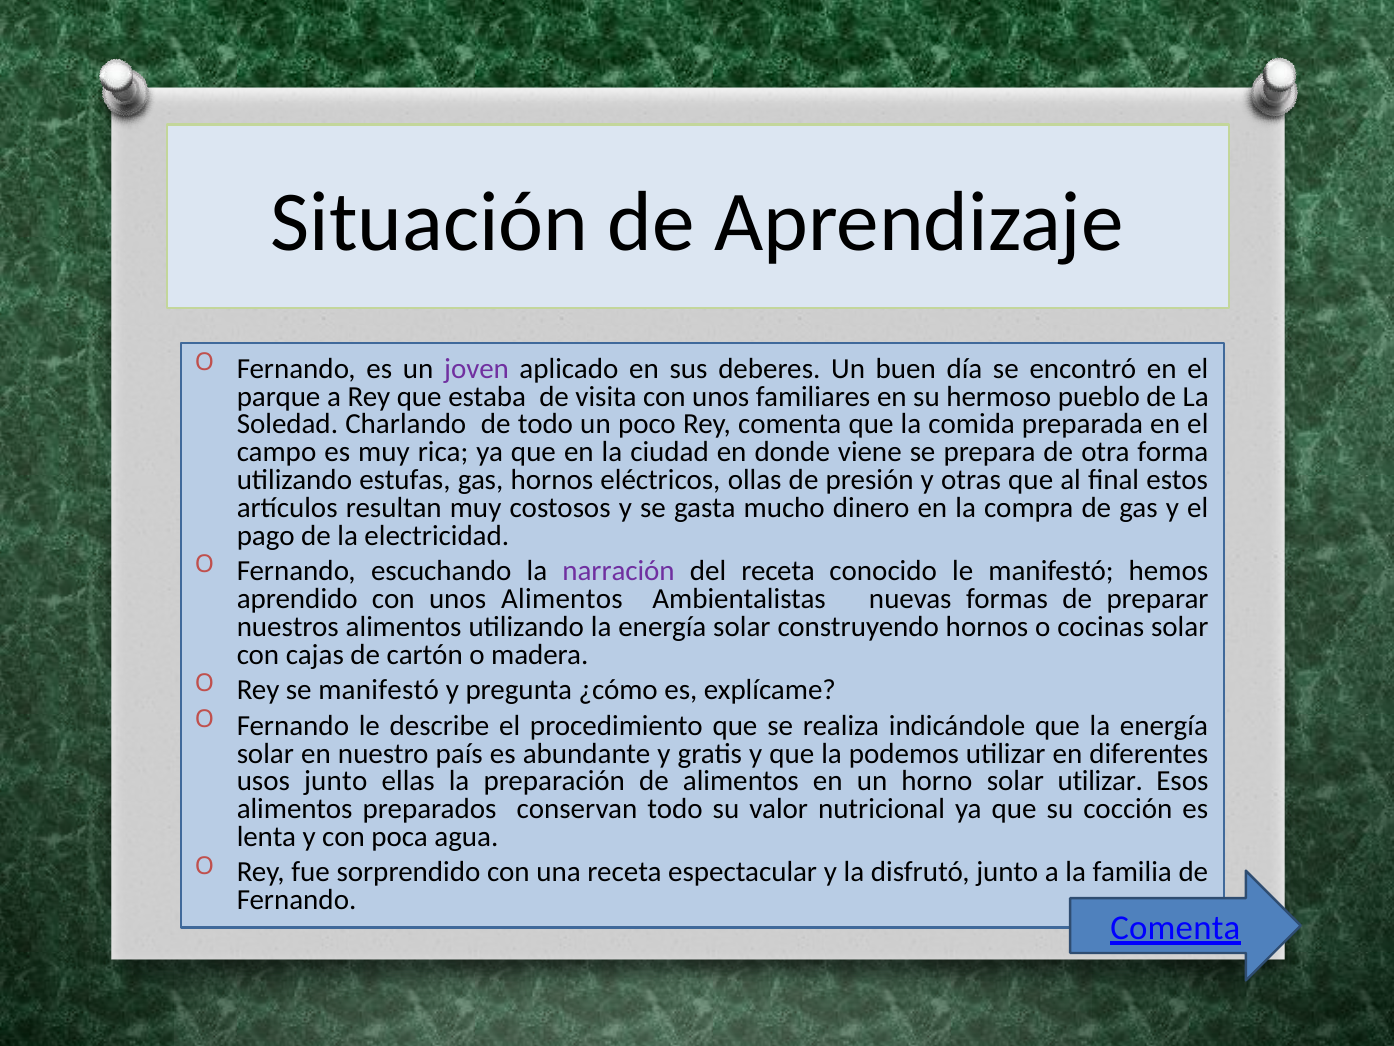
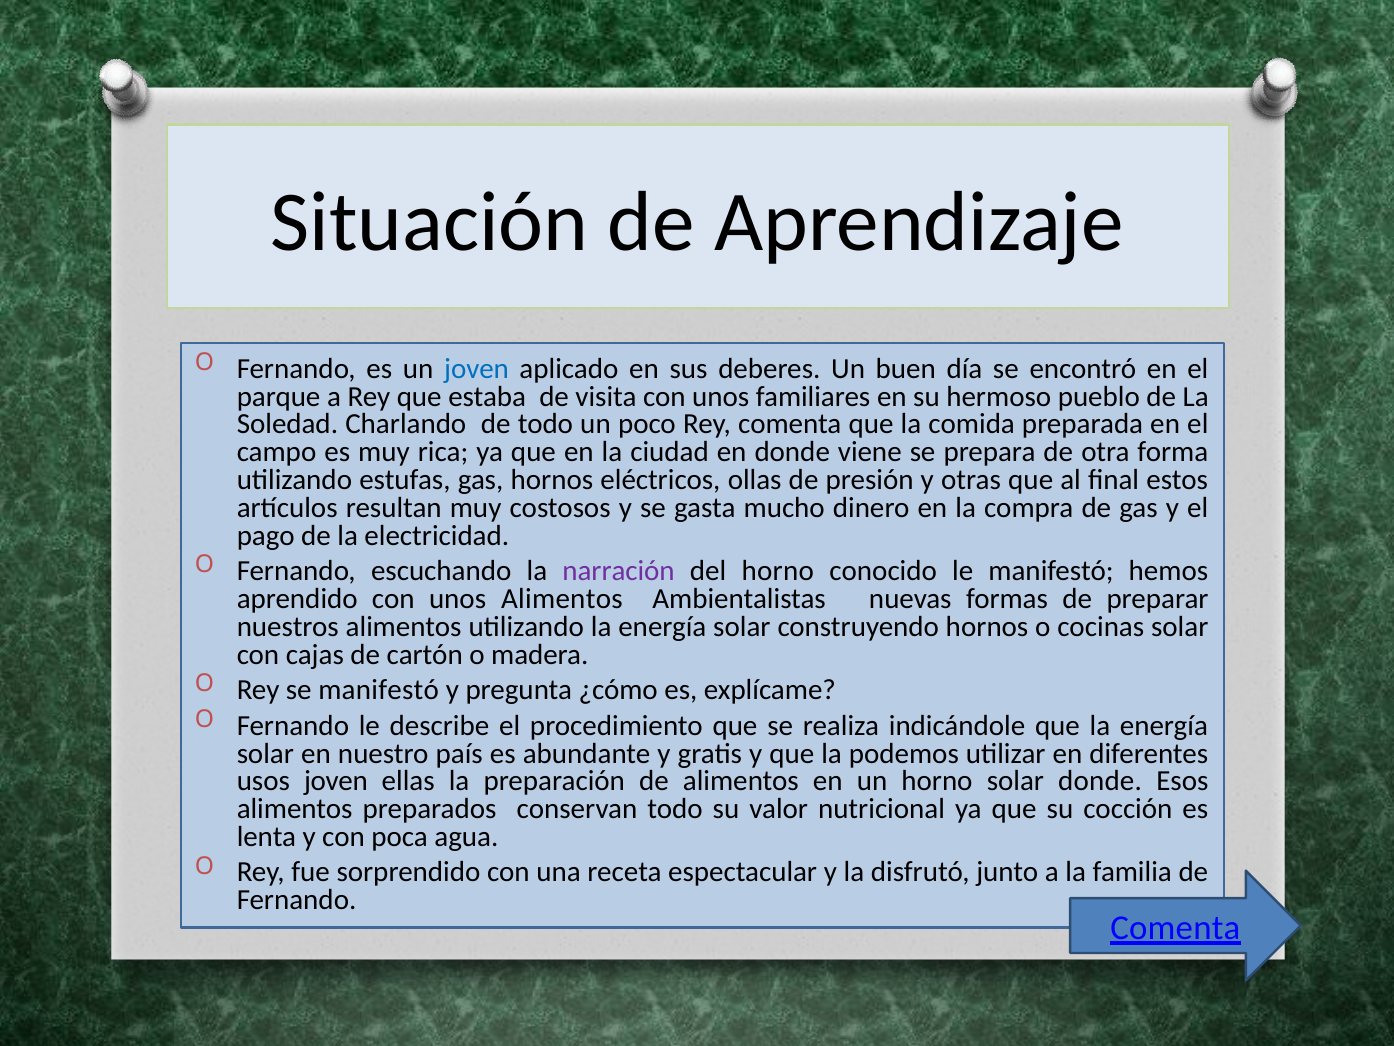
joven colour: purple -> blue (477, 368)
del receta: receta -> horno (778, 571)
usos junto: junto -> joven (336, 781)
solar utilizar: utilizar -> donde (1100, 781)
